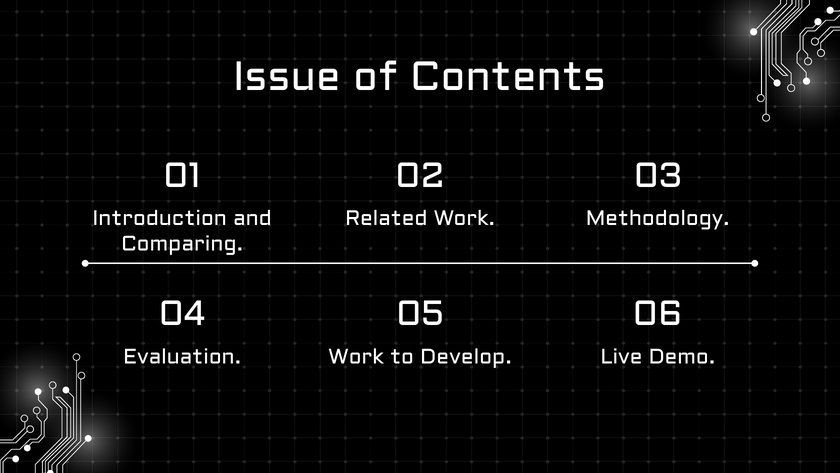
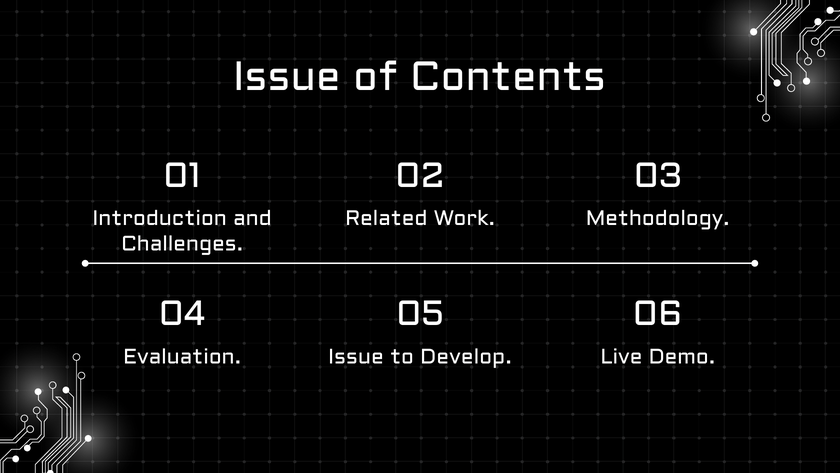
Comparing: Comparing -> Challenges (182, 243)
Work: Work -> Issue (356, 356)
